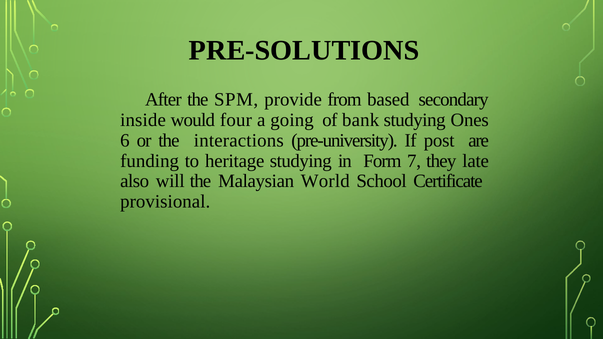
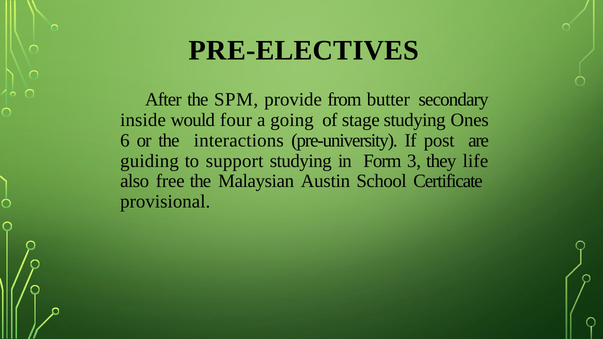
PRE-SOLUTIONS: PRE-SOLUTIONS -> PRE-ELECTIVES (304, 50)
based: based -> butter (388, 100)
bank: bank -> stage (361, 120)
funding: funding -> guiding (150, 161)
heritage: heritage -> support (235, 161)
7: 7 -> 3 (414, 161)
late: late -> life (475, 161)
will: will -> free (170, 181)
World: World -> Austin (325, 181)
